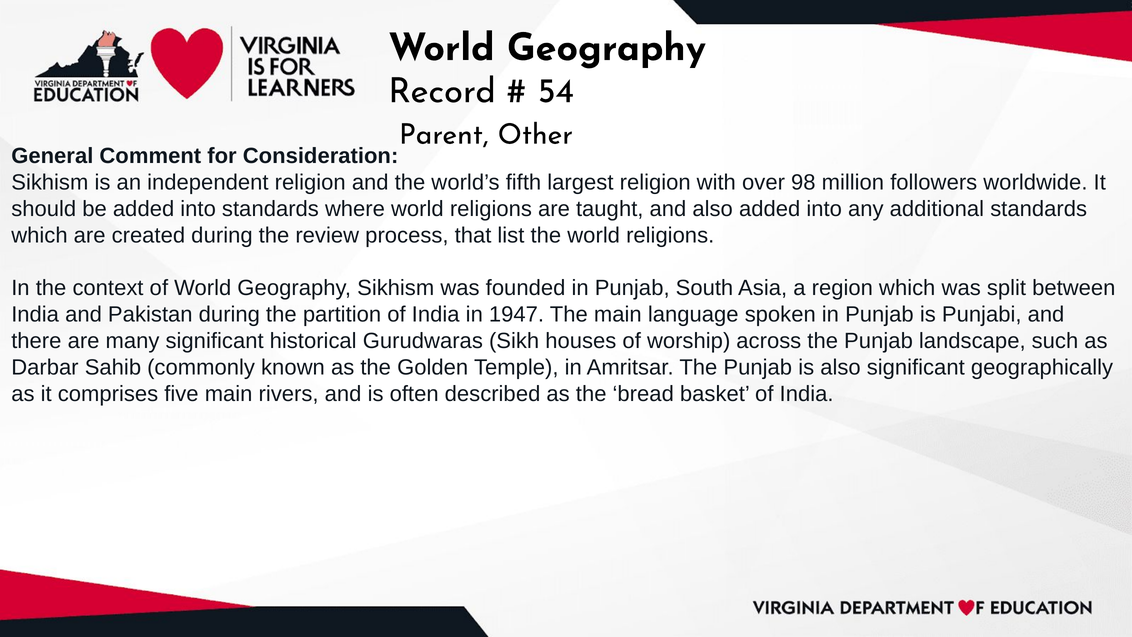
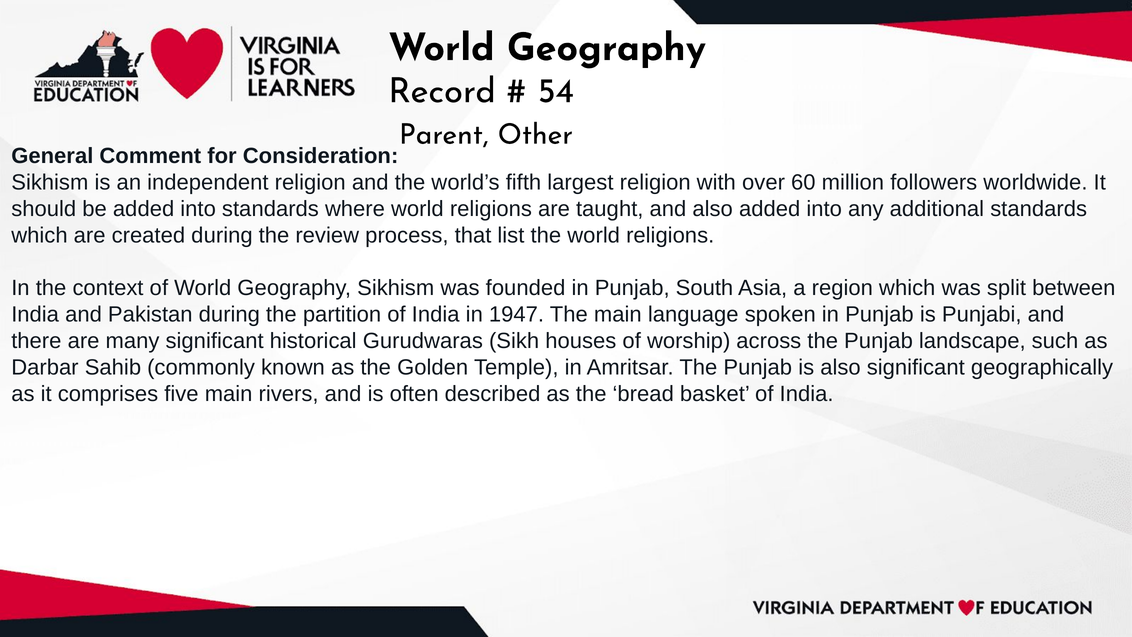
98: 98 -> 60 (803, 182)
